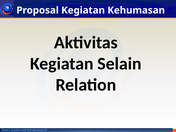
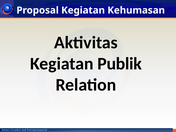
Selain: Selain -> Publik (120, 64)
